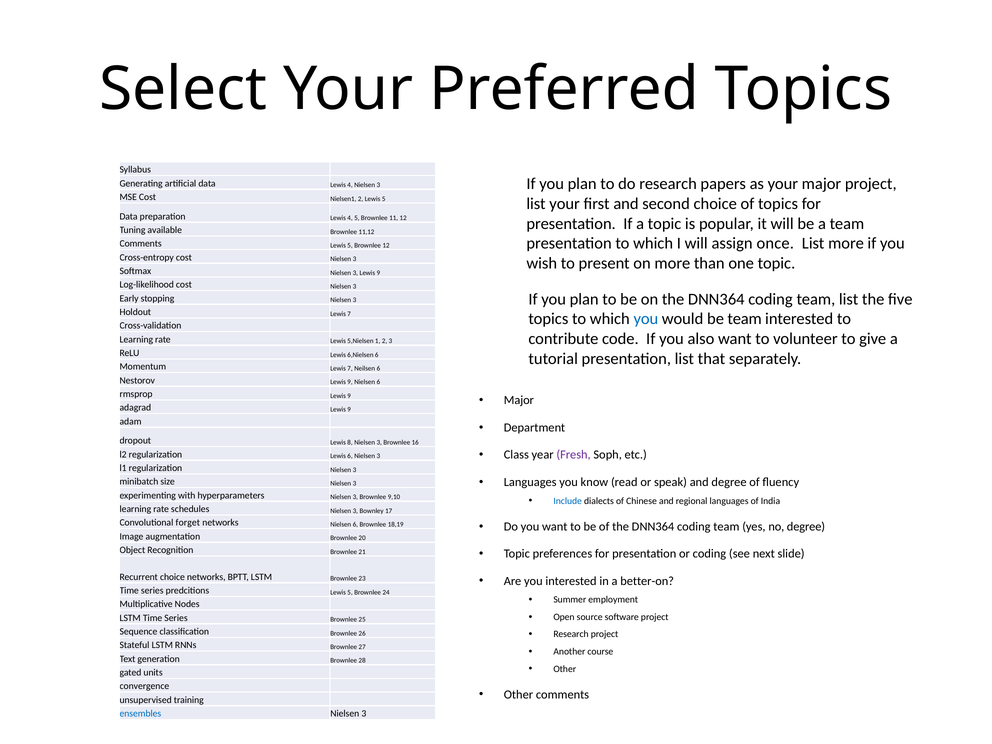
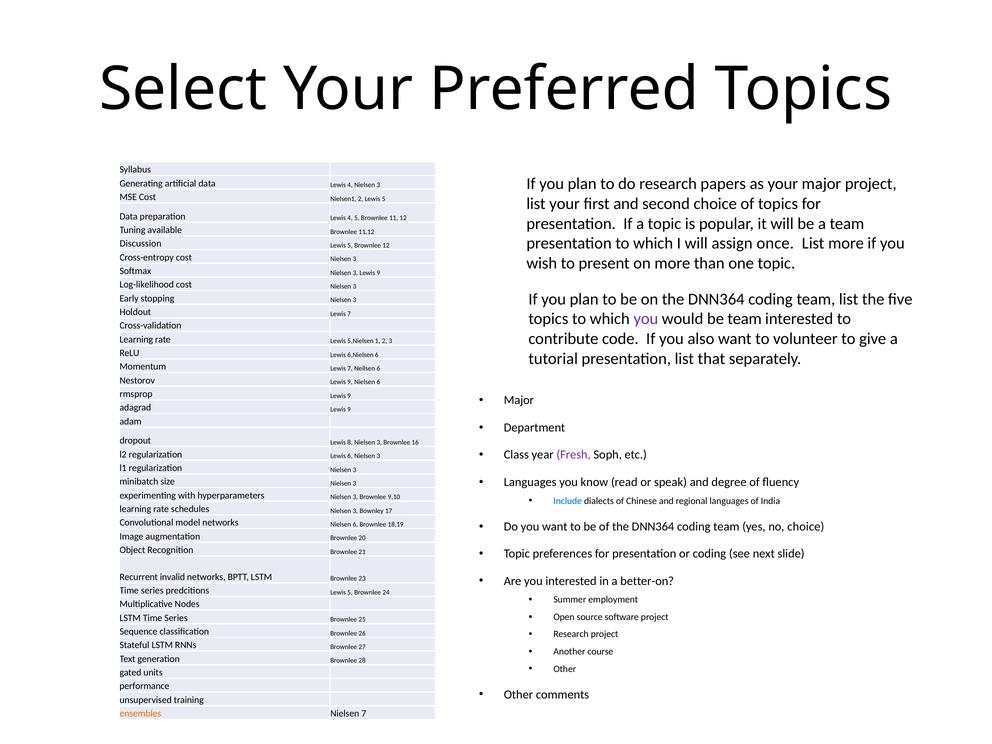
Comments: Comments -> Discussion (141, 244)
you colour: blue -> purple (646, 319)
forget: forget -> model (188, 523)
no degree: degree -> choice (806, 527)
Recurrent choice: choice -> invalid (172, 577)
convergence: convergence -> performance (144, 686)
ensembles colour: blue -> orange (140, 714)
3: 3 -> 7 (364, 714)
